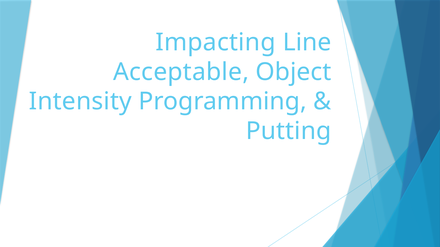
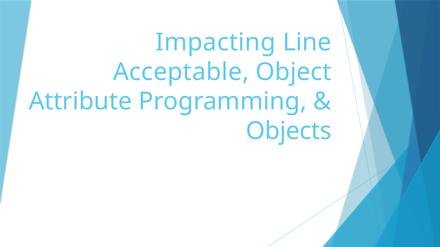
Intensity: Intensity -> Attribute (80, 102)
Putting: Putting -> Objects (289, 131)
